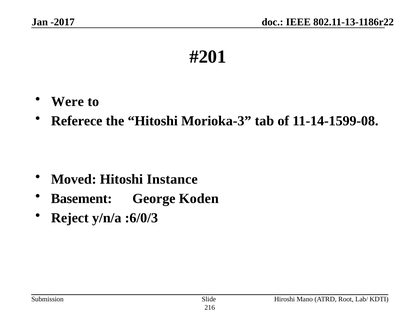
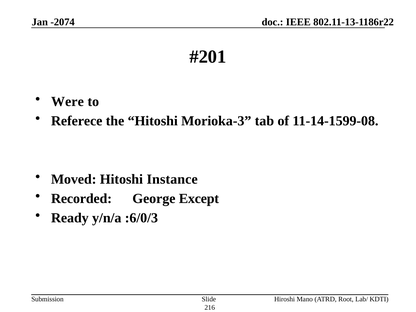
-2017: -2017 -> -2074 (63, 22)
Basement: Basement -> Recorded (81, 199)
Koden: Koden -> Except (199, 199)
Reject: Reject -> Ready (70, 218)
